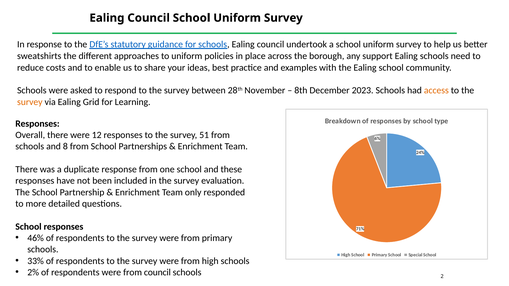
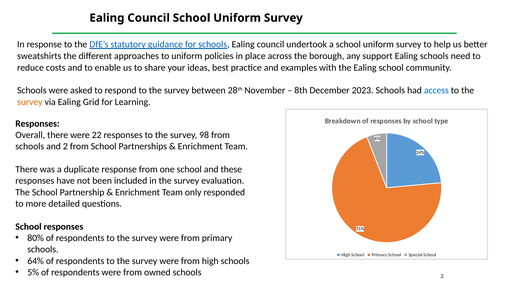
access colour: orange -> blue (436, 91)
12: 12 -> 22 (97, 135)
51: 51 -> 98 (204, 135)
and 8: 8 -> 2 (65, 147)
46%: 46% -> 80% (36, 238)
33%: 33% -> 64% (36, 261)
2%: 2% -> 5% (33, 273)
from council: council -> owned (157, 273)
